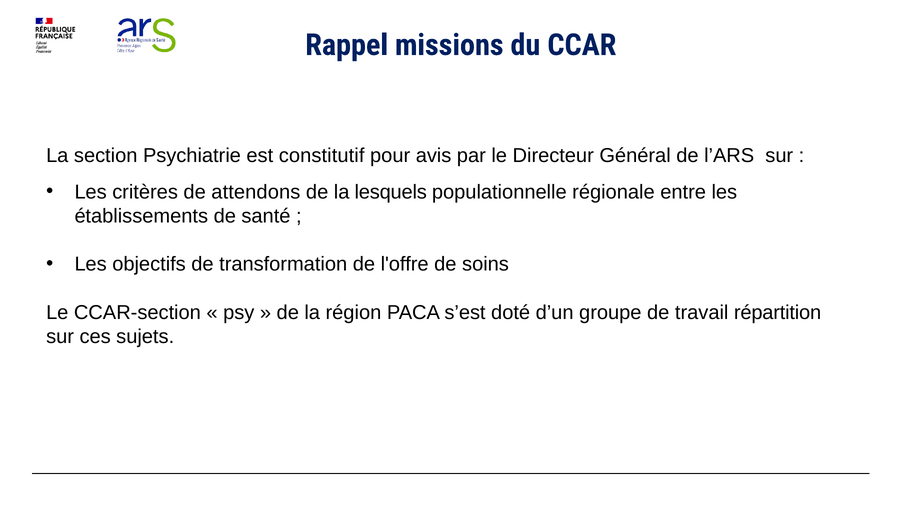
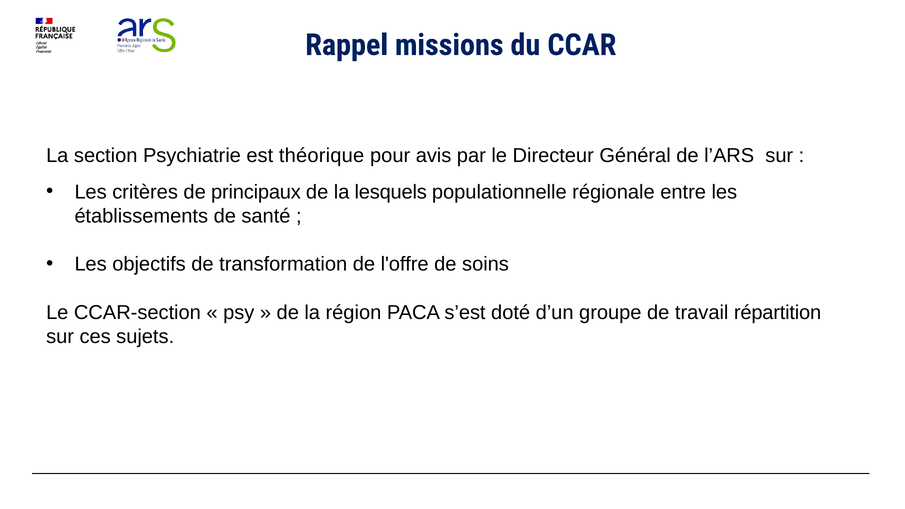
constitutif: constitutif -> théorique (322, 156)
attendons: attendons -> principaux (256, 192)
